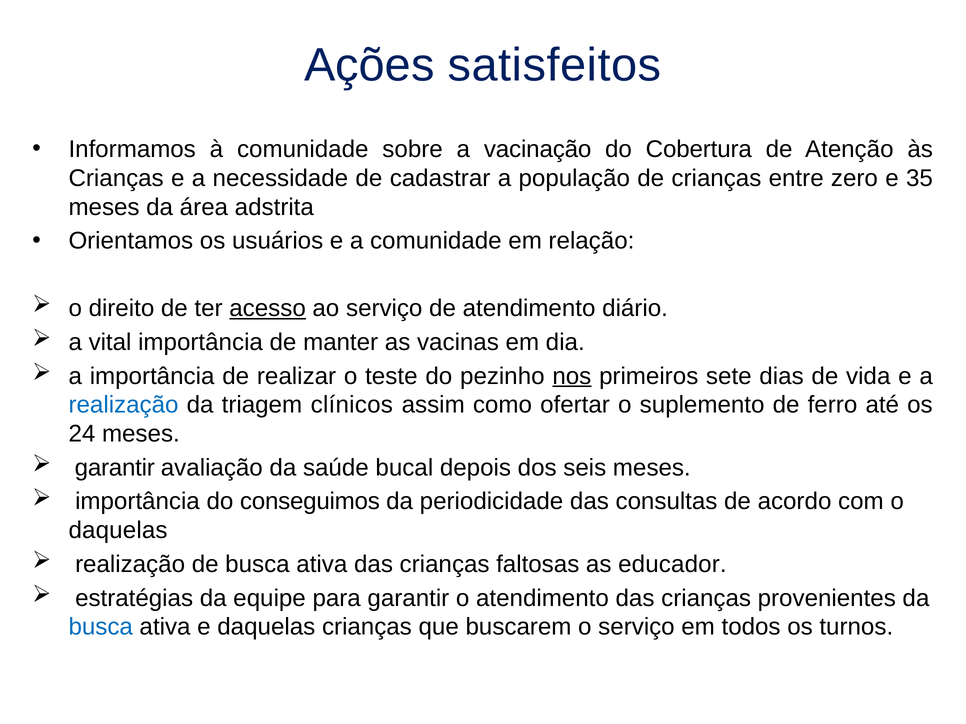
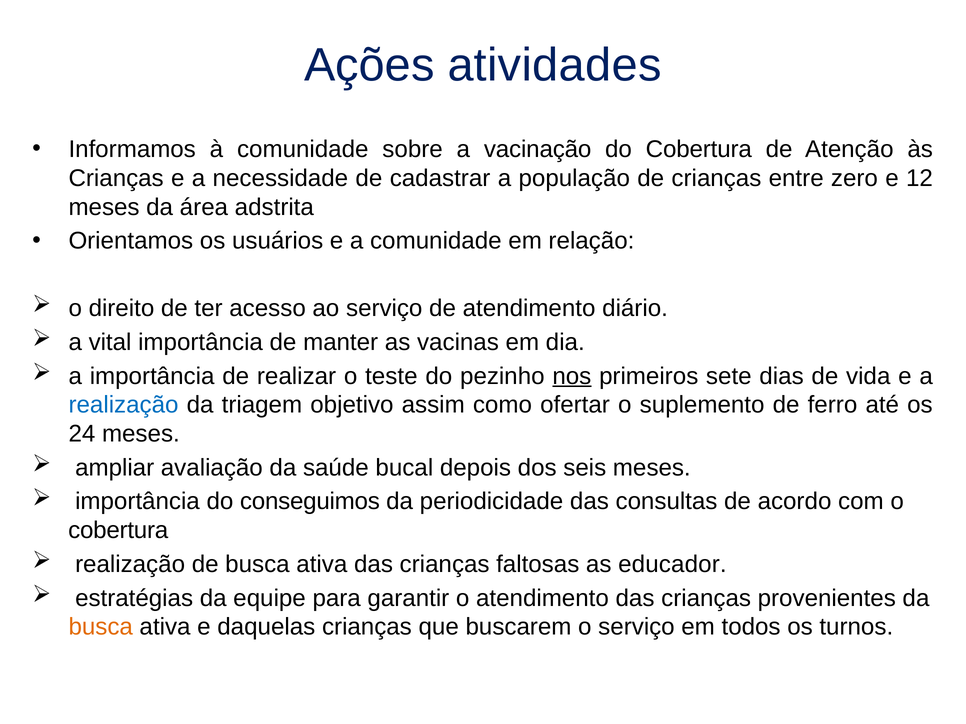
satisfeitos: satisfeitos -> atividades (555, 65)
35: 35 -> 12 (919, 178)
acesso underline: present -> none (268, 309)
clínicos: clínicos -> objetivo (352, 405)
garantir: garantir -> ampliar (115, 468)
daquelas: daquelas -> cobertura (118, 531)
busca colour: blue -> orange (101, 627)
